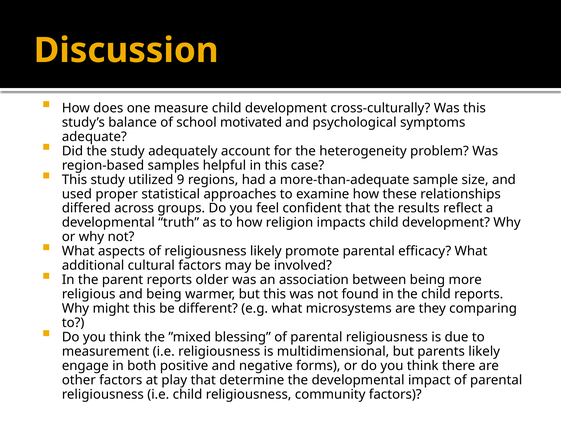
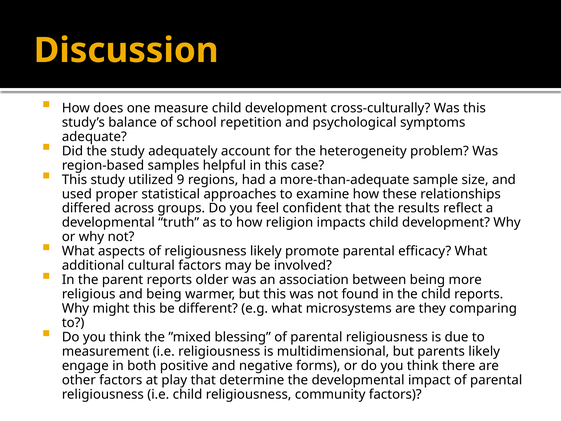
motivated: motivated -> repetition (251, 122)
